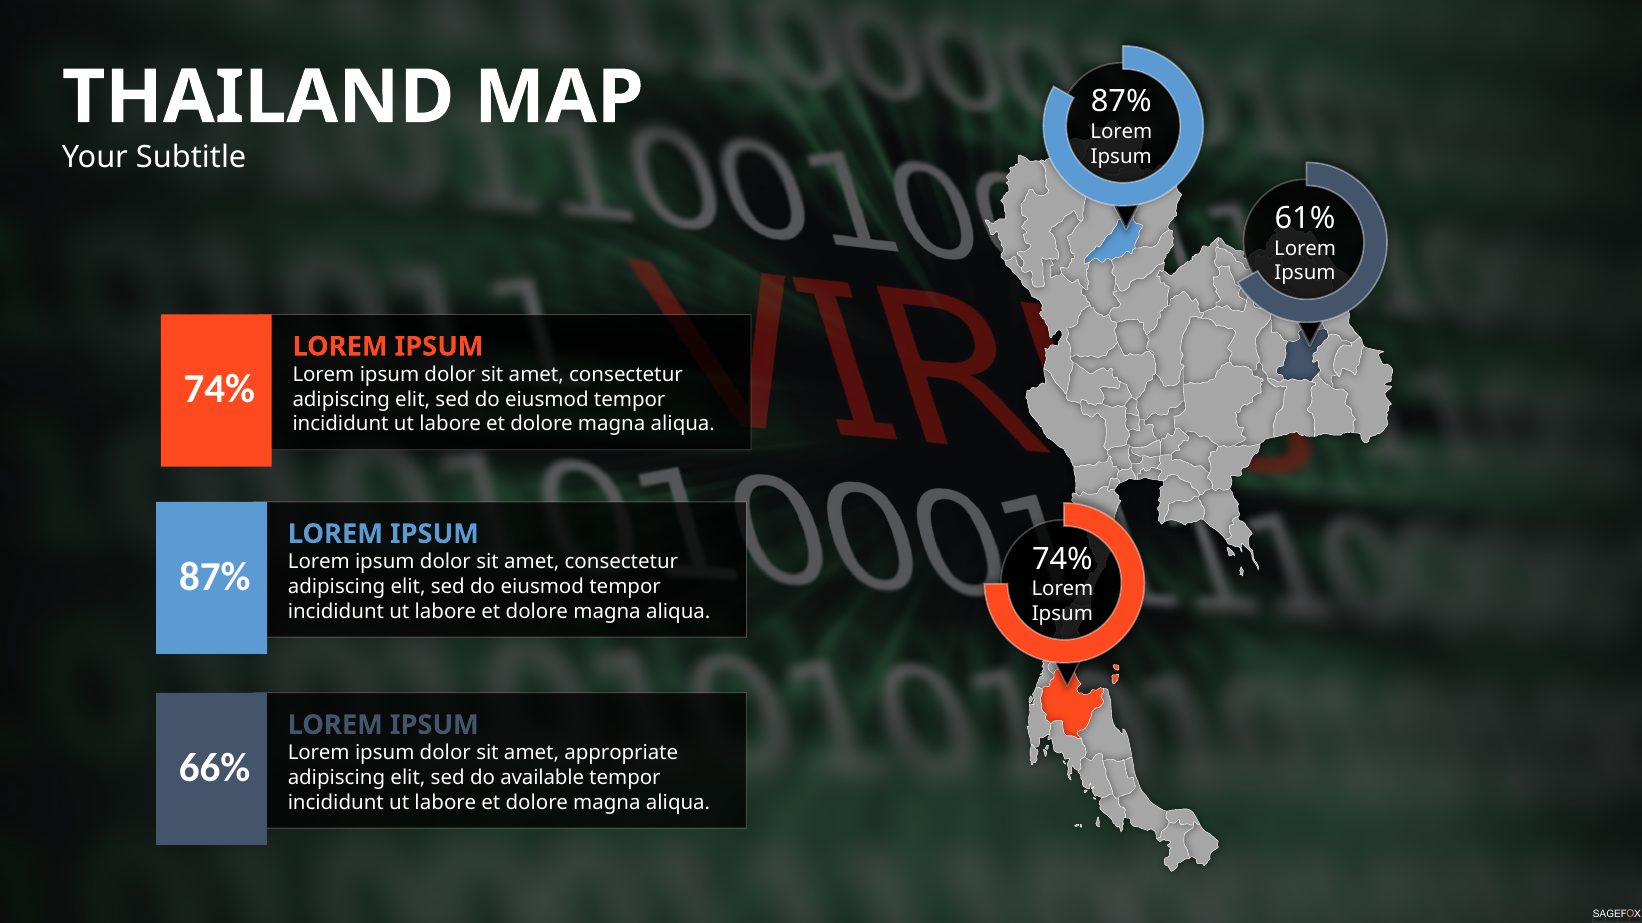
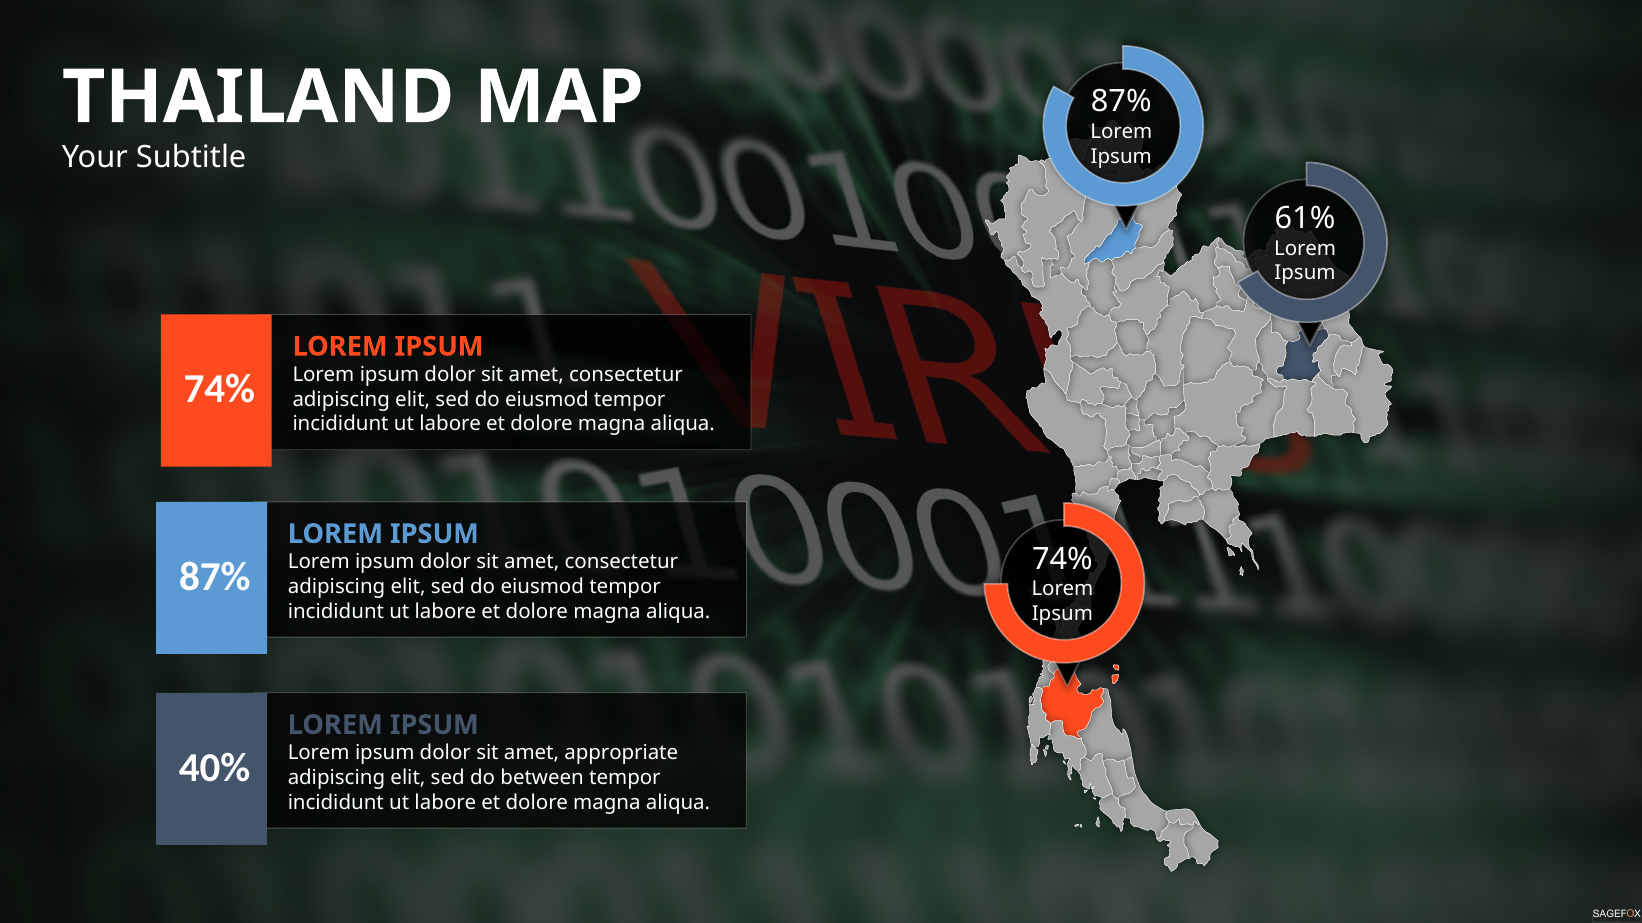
66%: 66% -> 40% (215, 768)
available: available -> between (542, 778)
